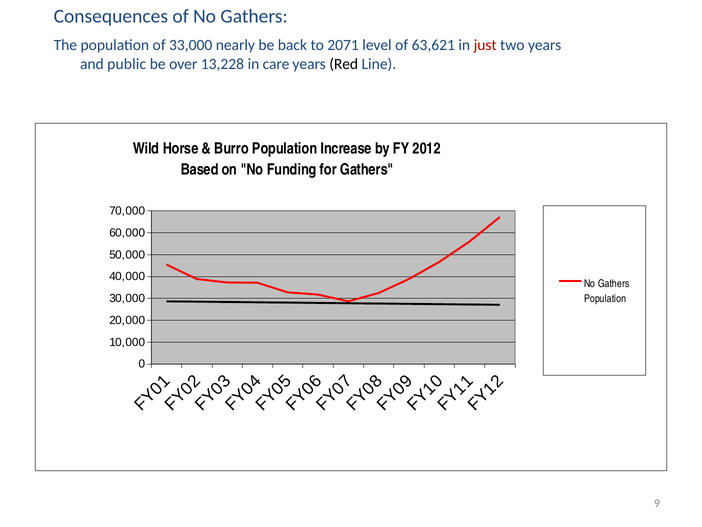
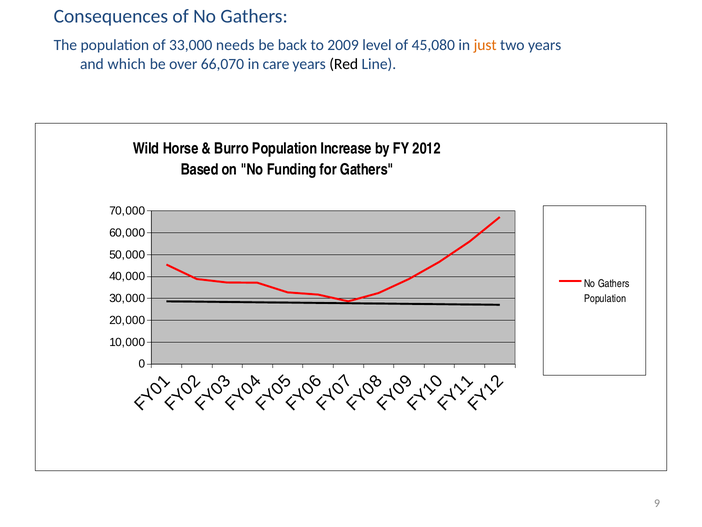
nearly: nearly -> needs (235, 45)
2071: 2071 -> 2009 (343, 45)
63,621: 63,621 -> 45,080 (433, 45)
just colour: red -> orange (485, 45)
public: public -> which (127, 64)
13,228: 13,228 -> 66,070 (222, 64)
